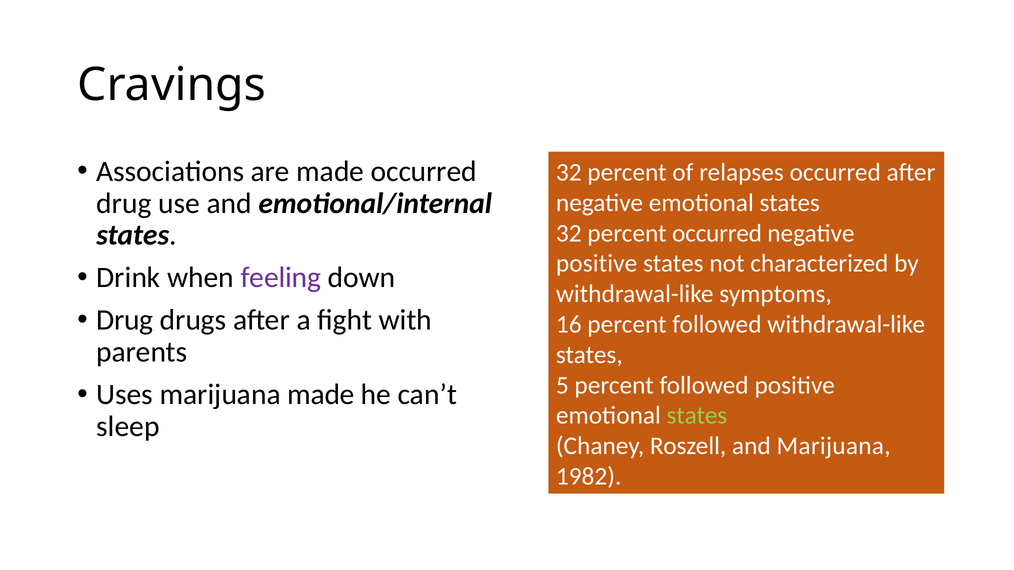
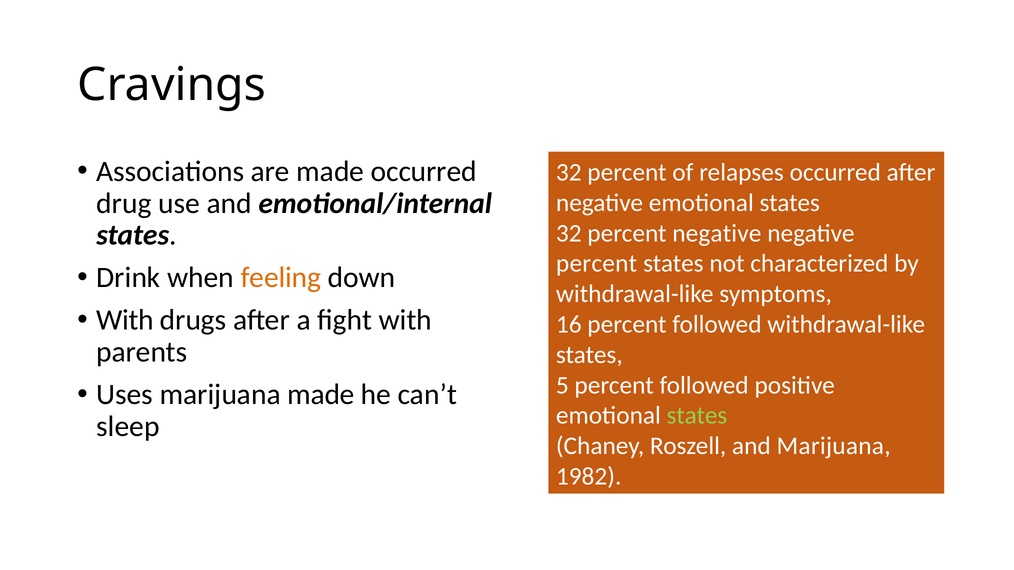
percent occurred: occurred -> negative (717, 233)
positive: positive -> percent (597, 264)
feeling colour: purple -> orange (281, 278)
Drug: Drug -> With (125, 320)
